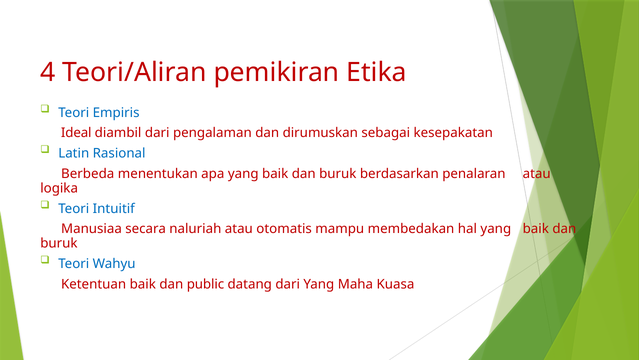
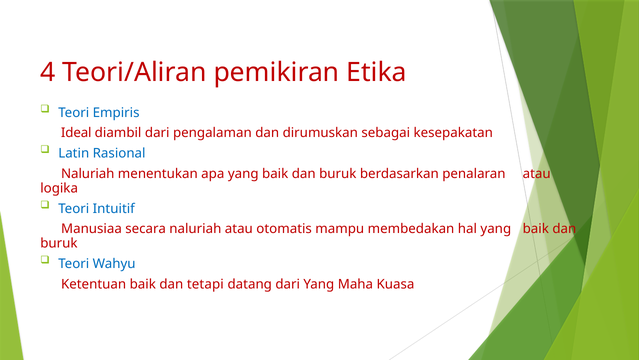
Berbeda: Berbeda -> Naluriah (88, 174)
public: public -> tetapi (205, 284)
